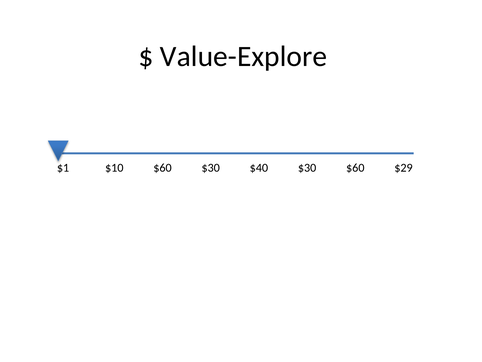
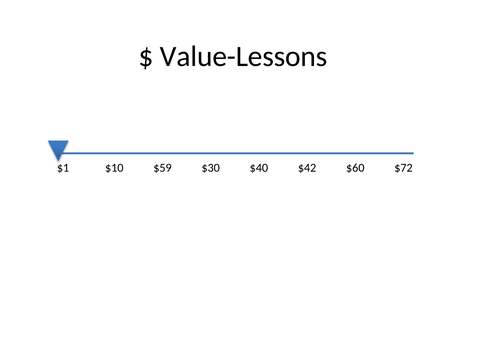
Value-Explore: Value-Explore -> Value-Lessons (244, 56)
$10 $60: $60 -> $59 (162, 168)
$40 $30: $30 -> $42 (307, 168)
$29: $29 -> $72 (403, 168)
